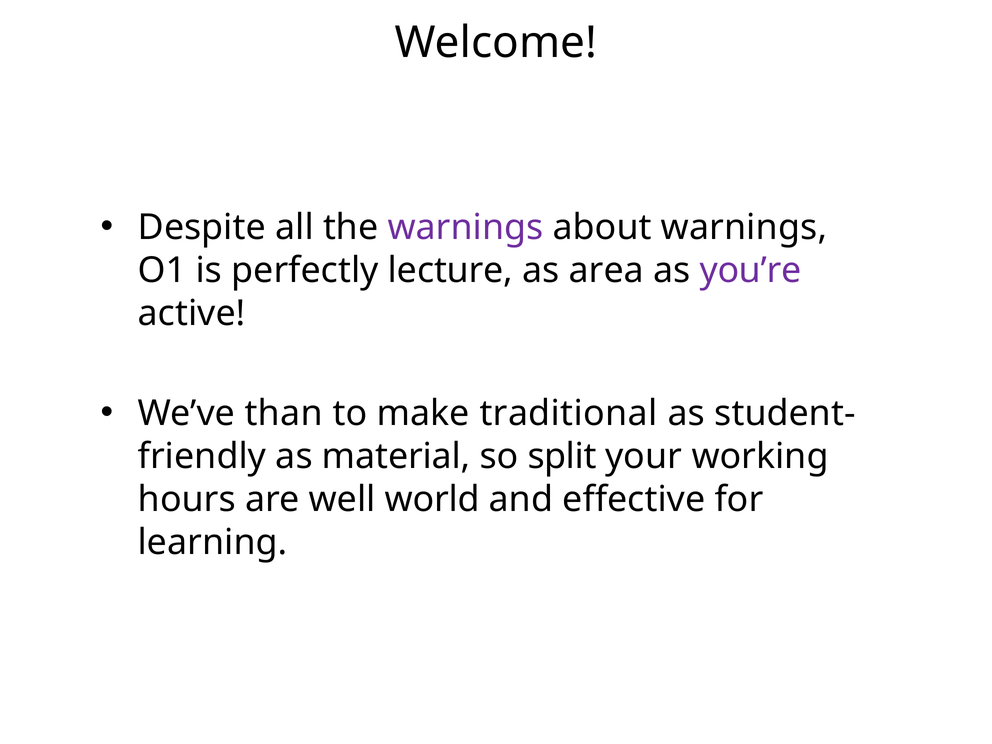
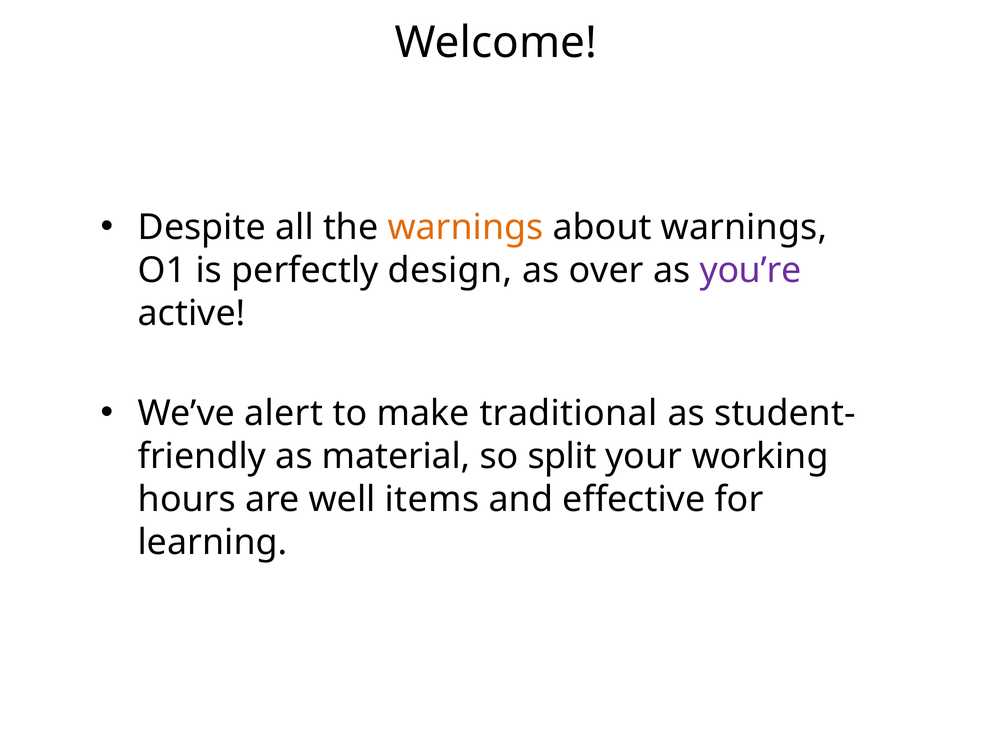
warnings colour: purple -> orange (466, 227)
lecture: lecture -> design (450, 270)
area: area -> over (606, 270)
than: than -> alert (284, 413)
world: world -> items (432, 499)
